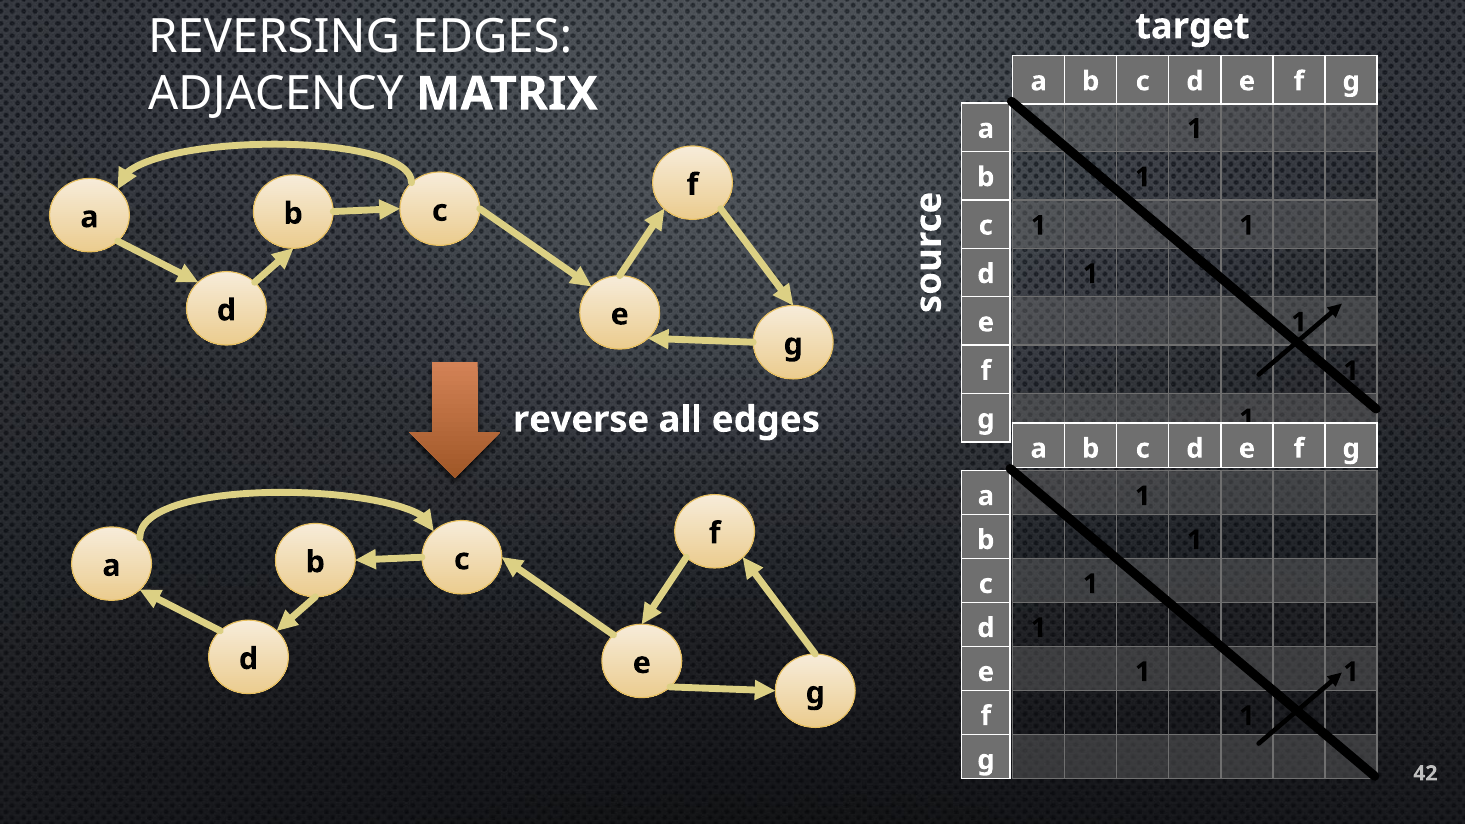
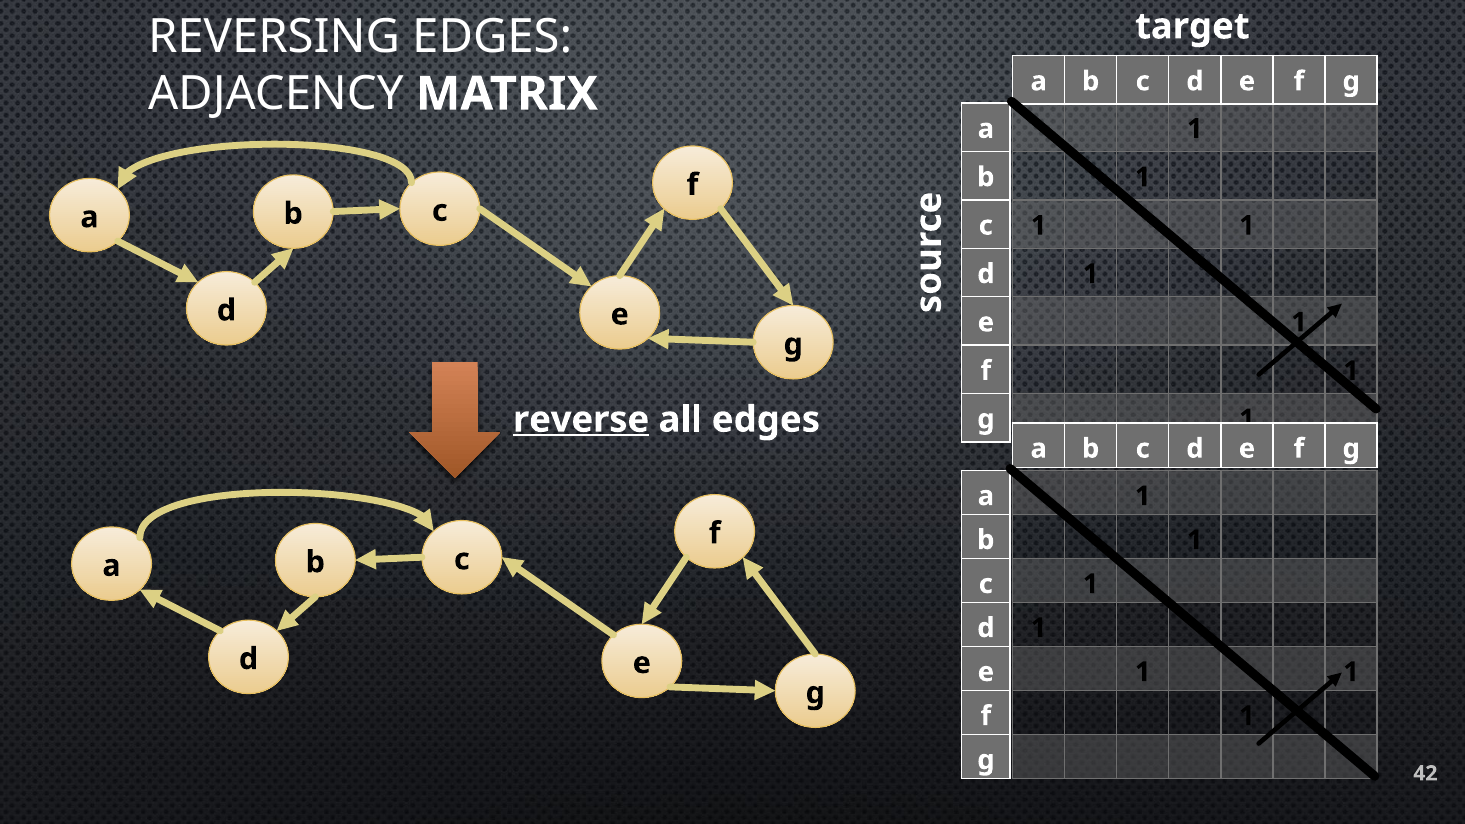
reverse underline: none -> present (581, 420)
